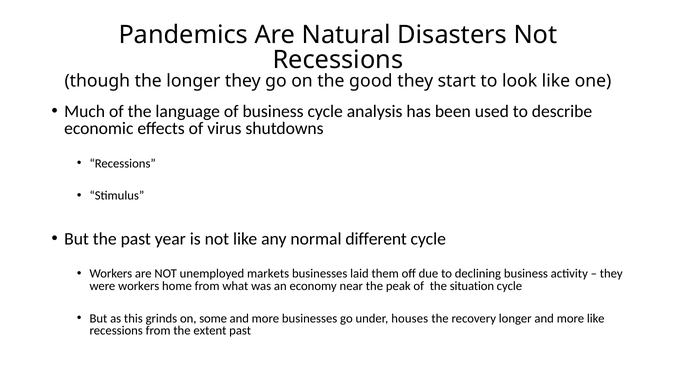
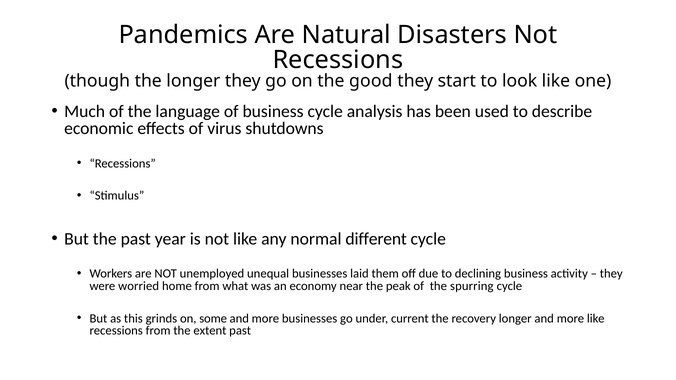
markets: markets -> unequal (268, 274)
were workers: workers -> worried (139, 286)
situation: situation -> spurring (472, 286)
houses: houses -> current (410, 319)
